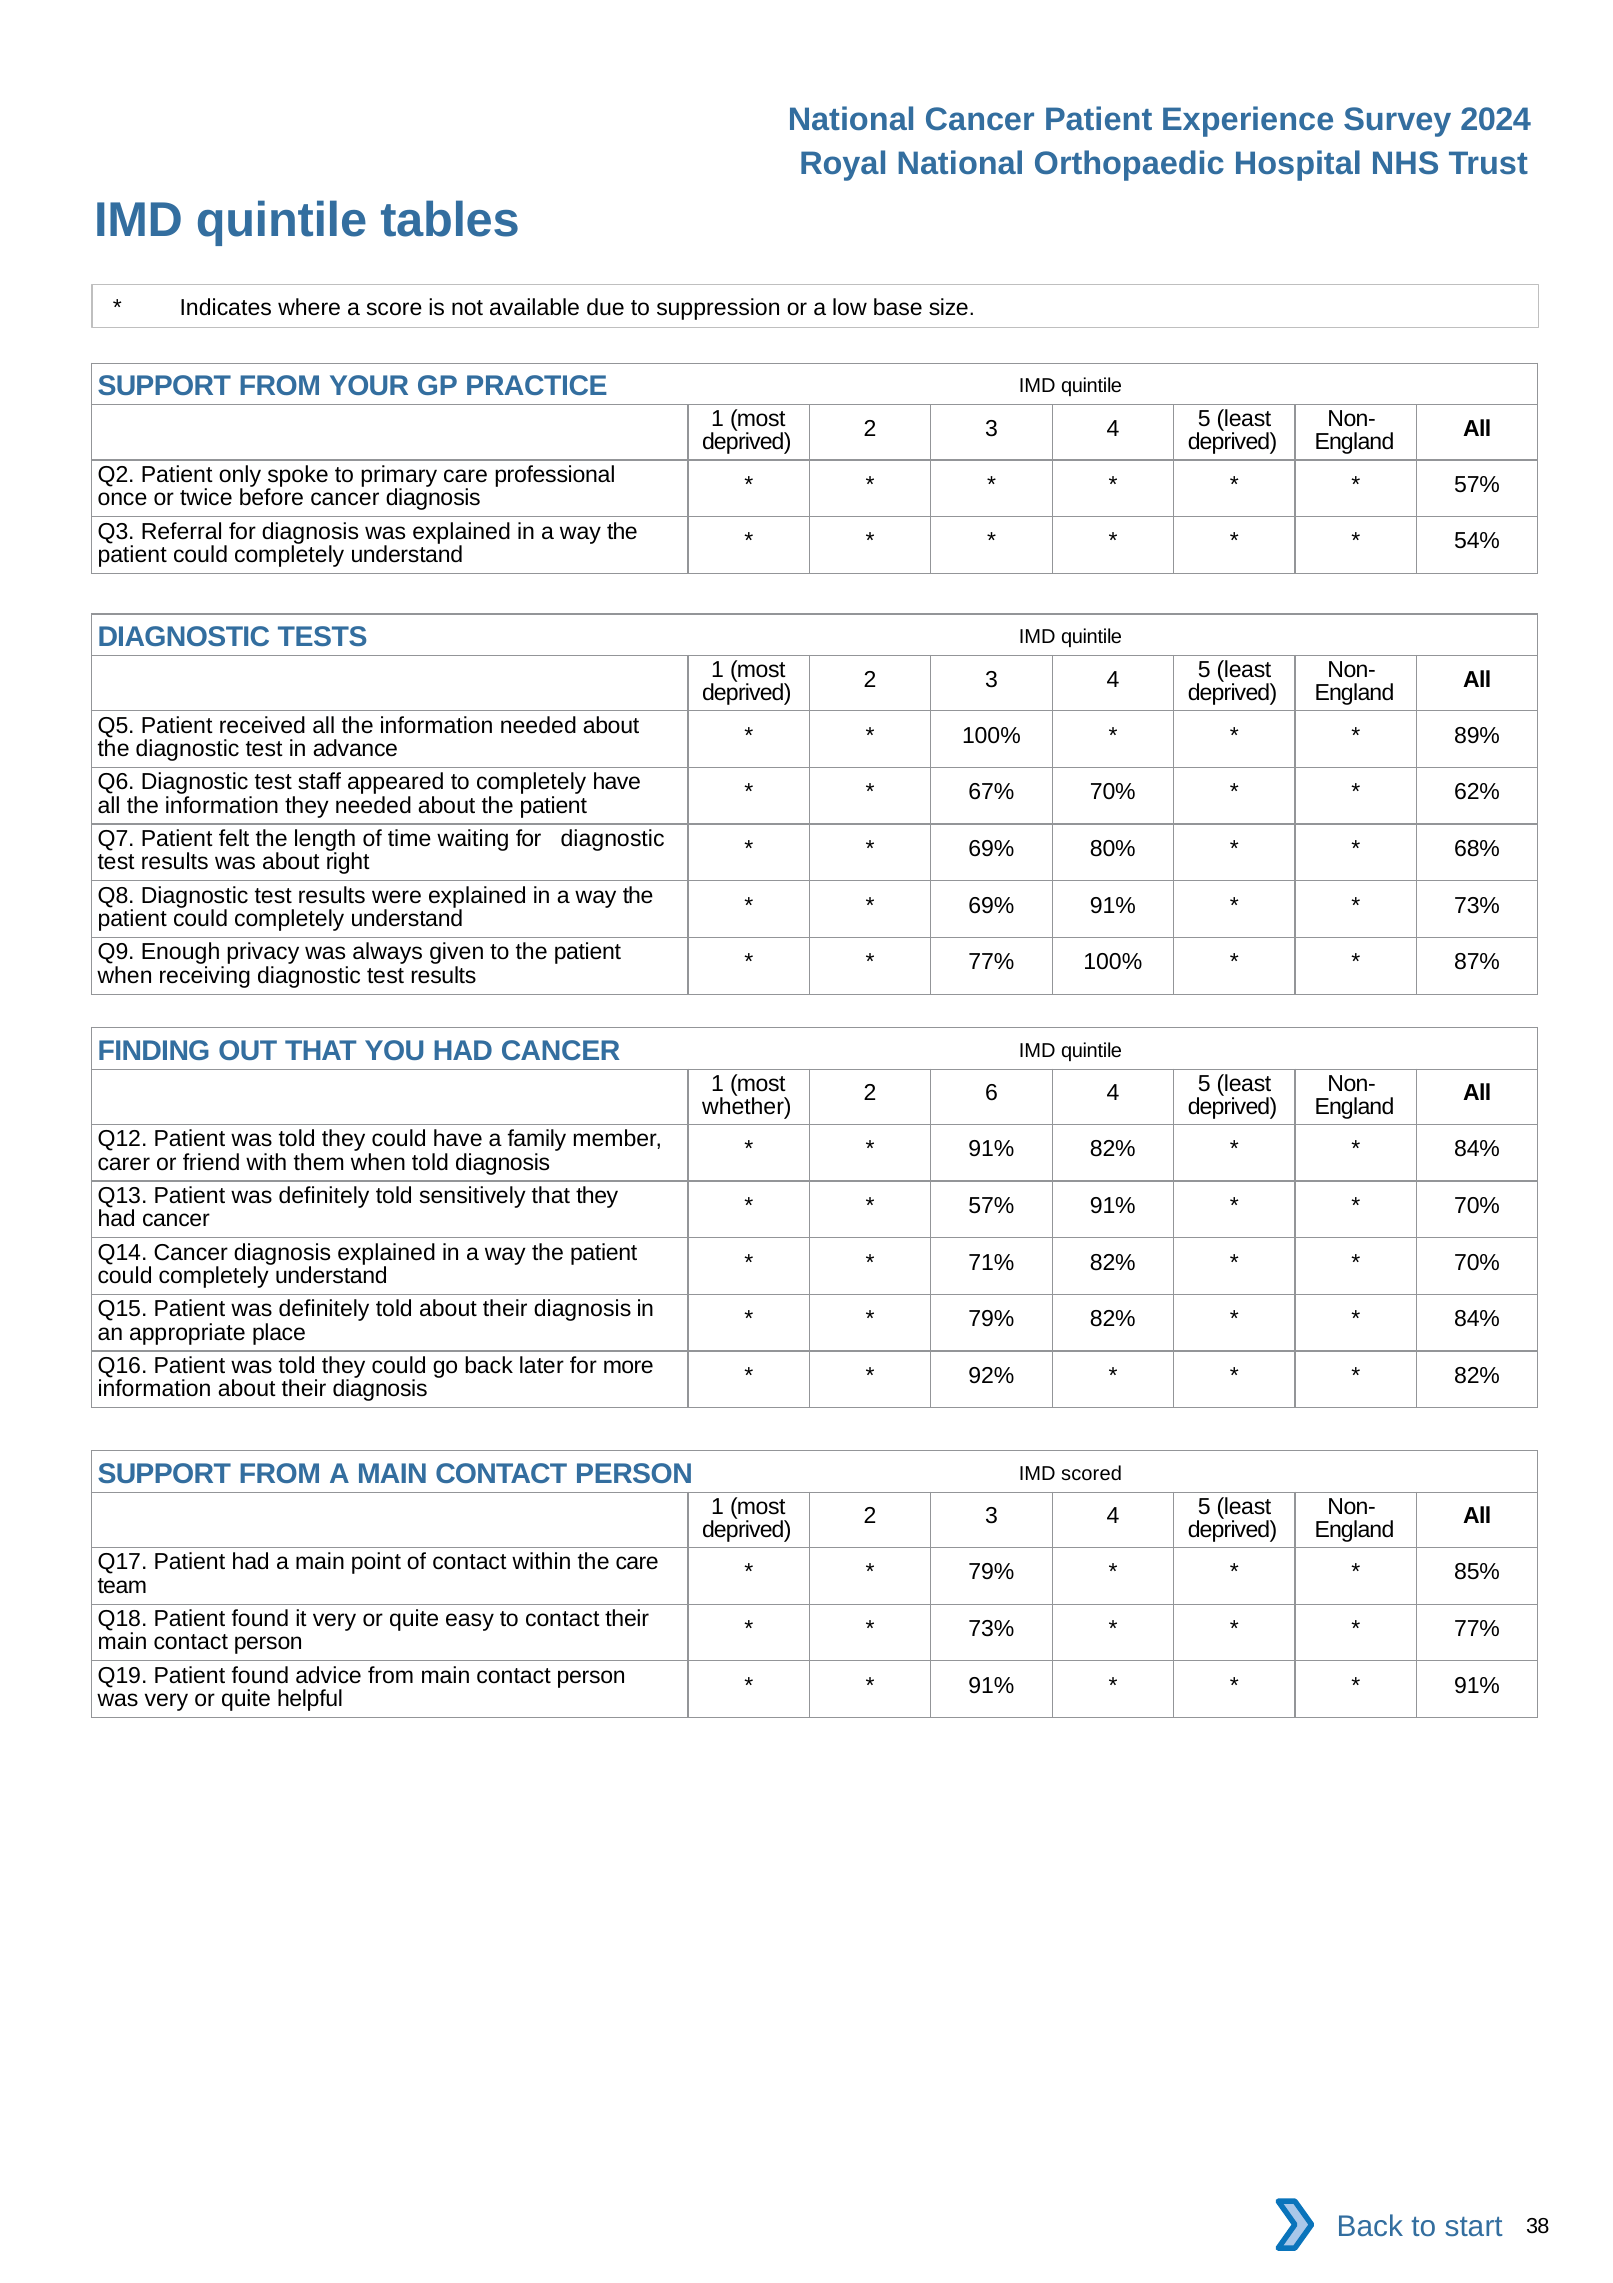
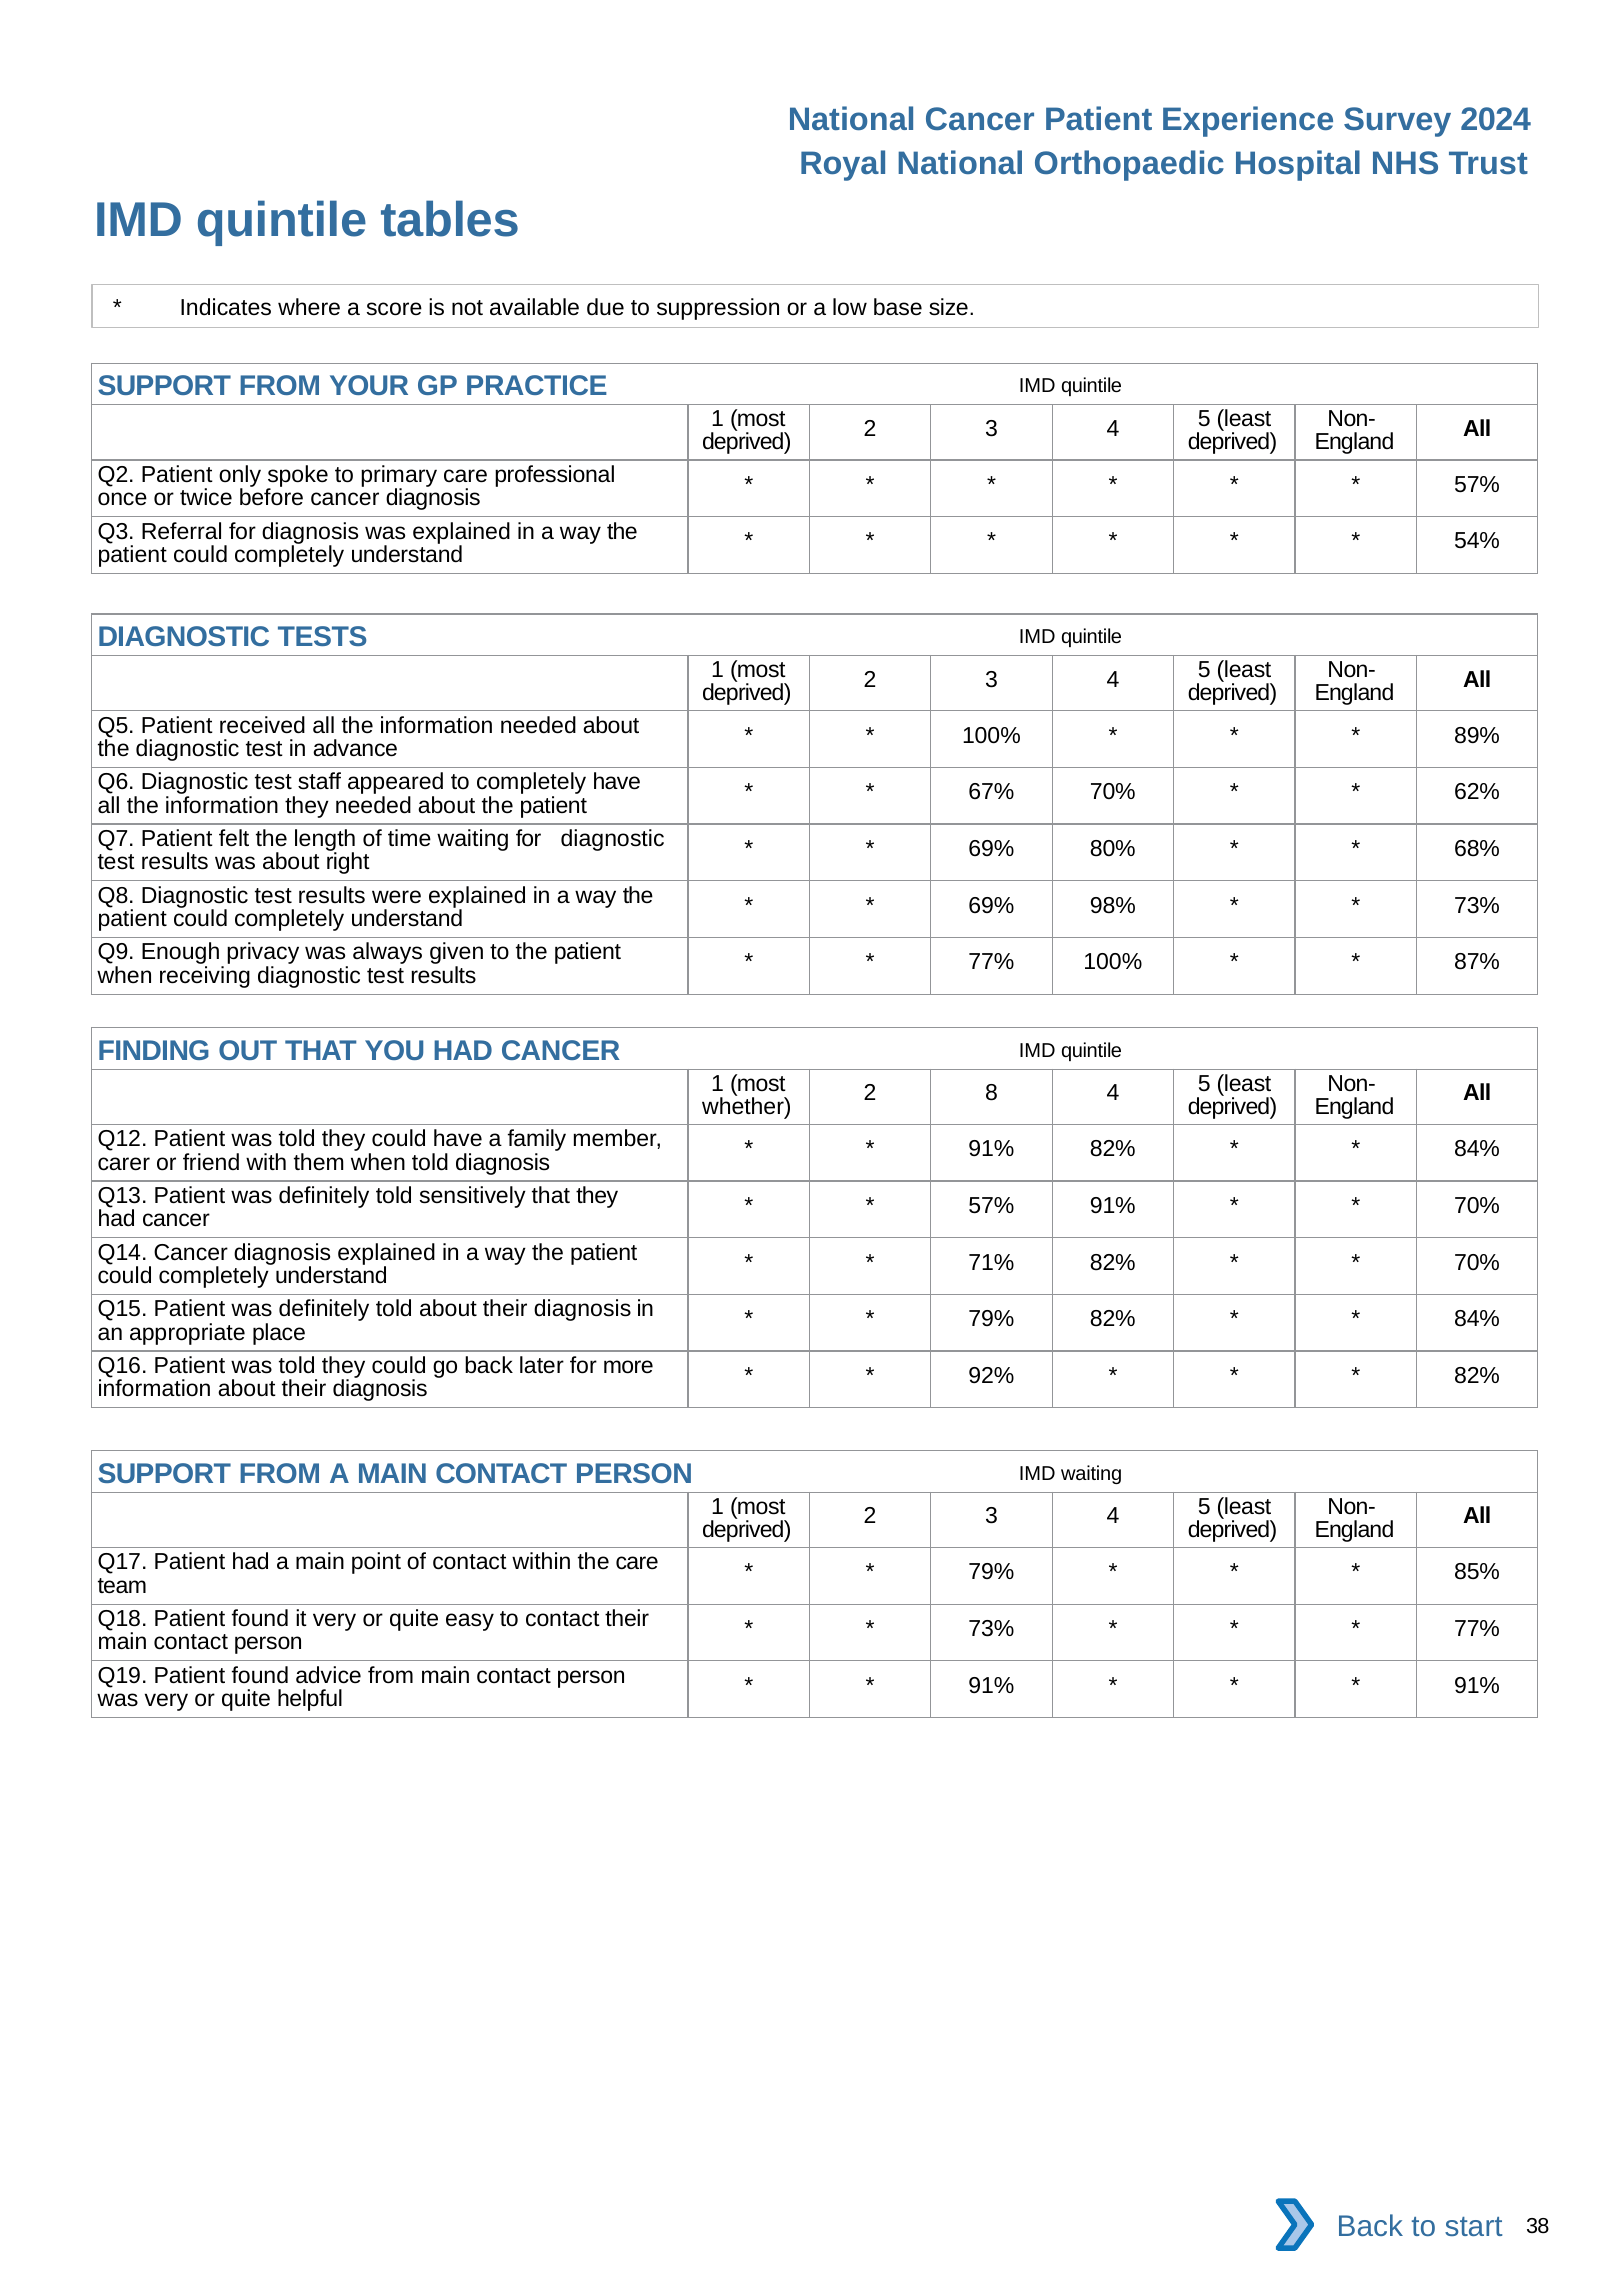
69% 91%: 91% -> 98% (1113, 905)
6: 6 -> 8 (992, 1093)
IMD scored: scored -> waiting (1092, 1473)
